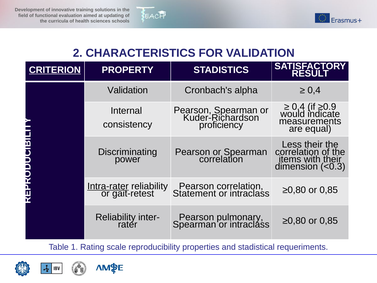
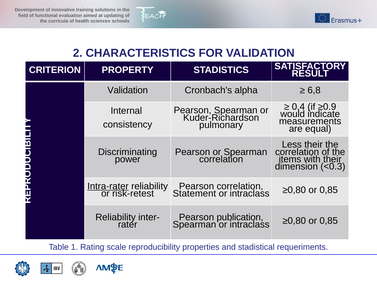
CRITERION underline: present -> none (55, 70)
0,4: 0,4 -> 6,8 (314, 90)
proficiency: proficiency -> pulmonary (221, 125)
gait-retest: gait-retest -> risk-retest (133, 193)
pulmonary: pulmonary -> publication (240, 217)
